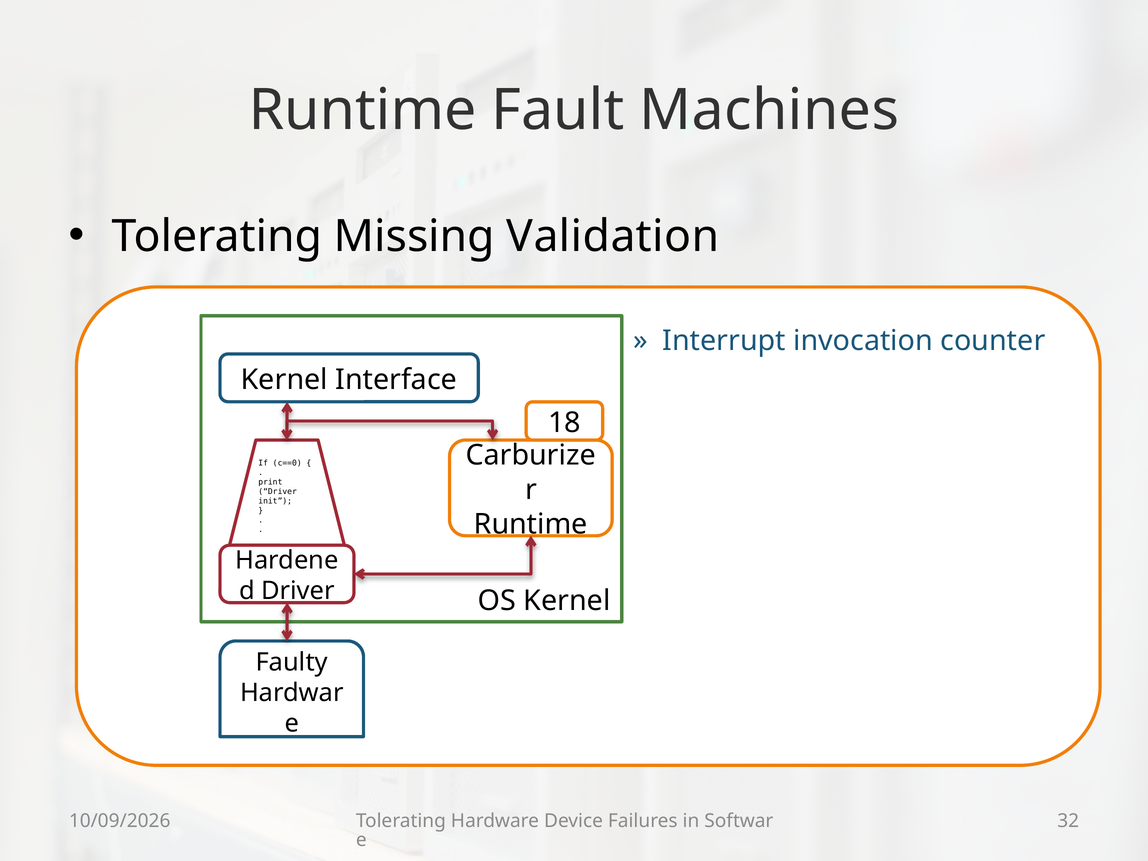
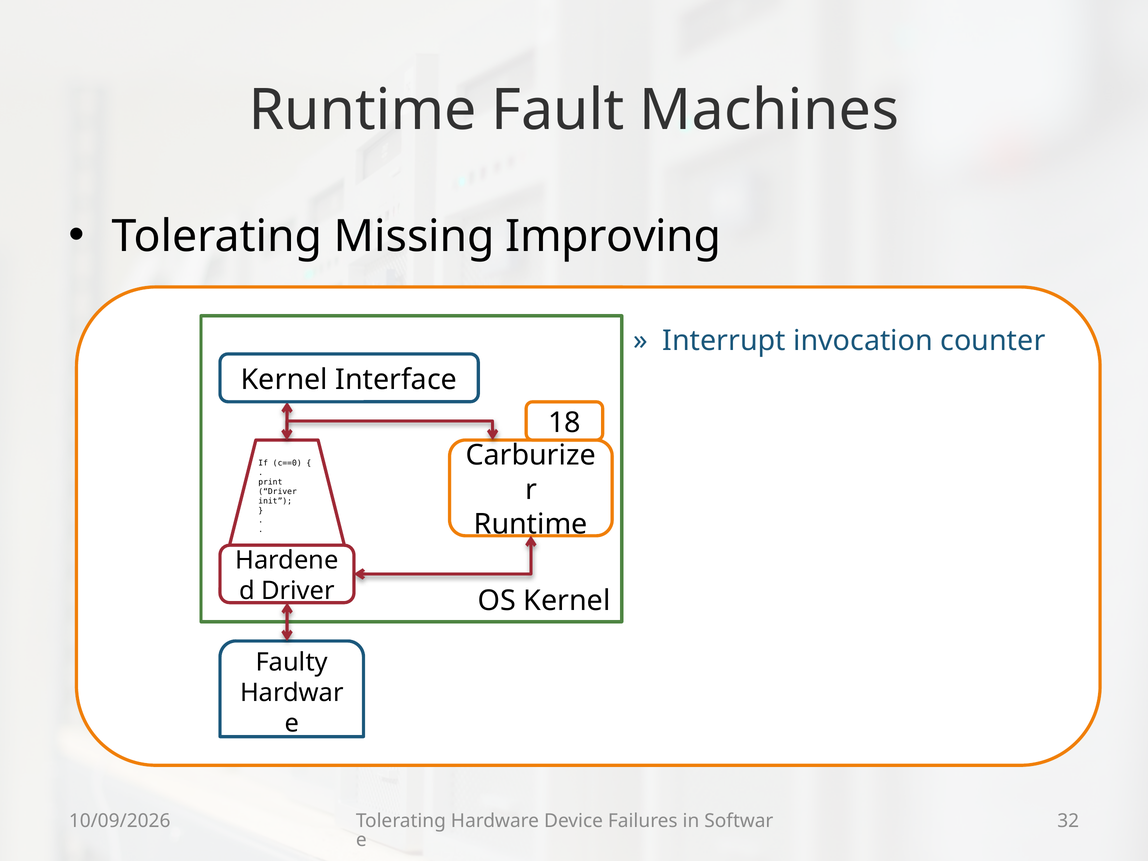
Validation: Validation -> Improving (613, 236)
